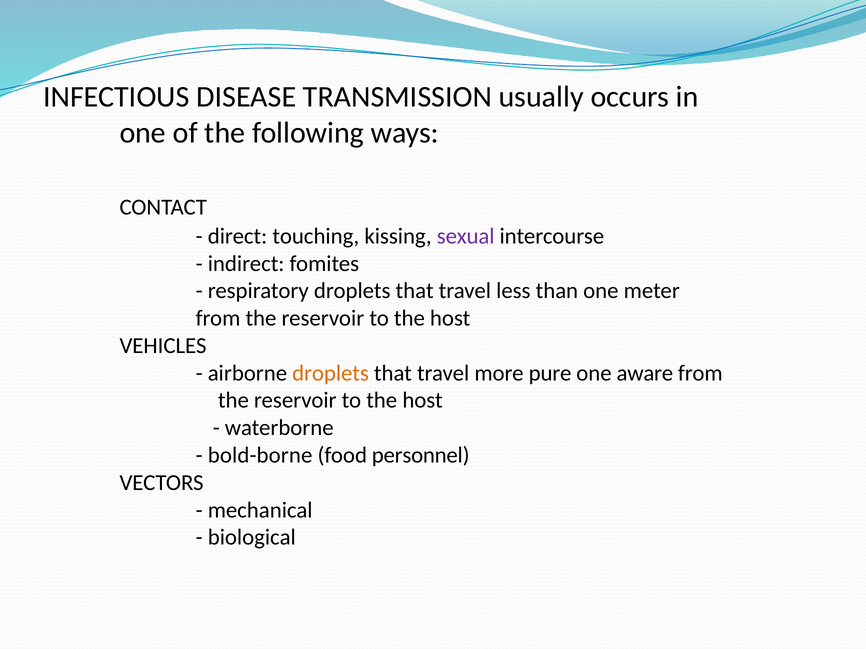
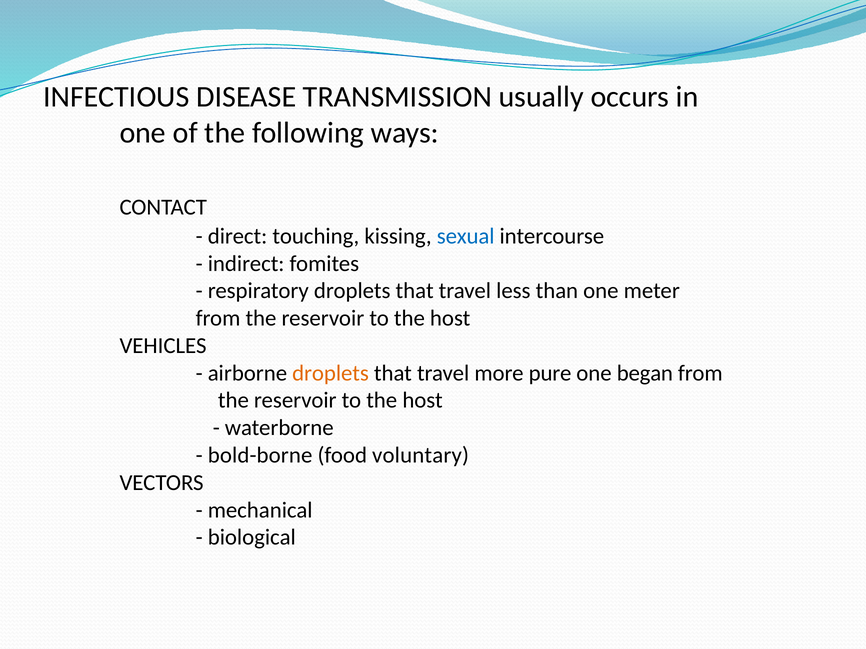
sexual colour: purple -> blue (466, 236)
aware: aware -> began (645, 373)
personnel: personnel -> voluntary (420, 456)
